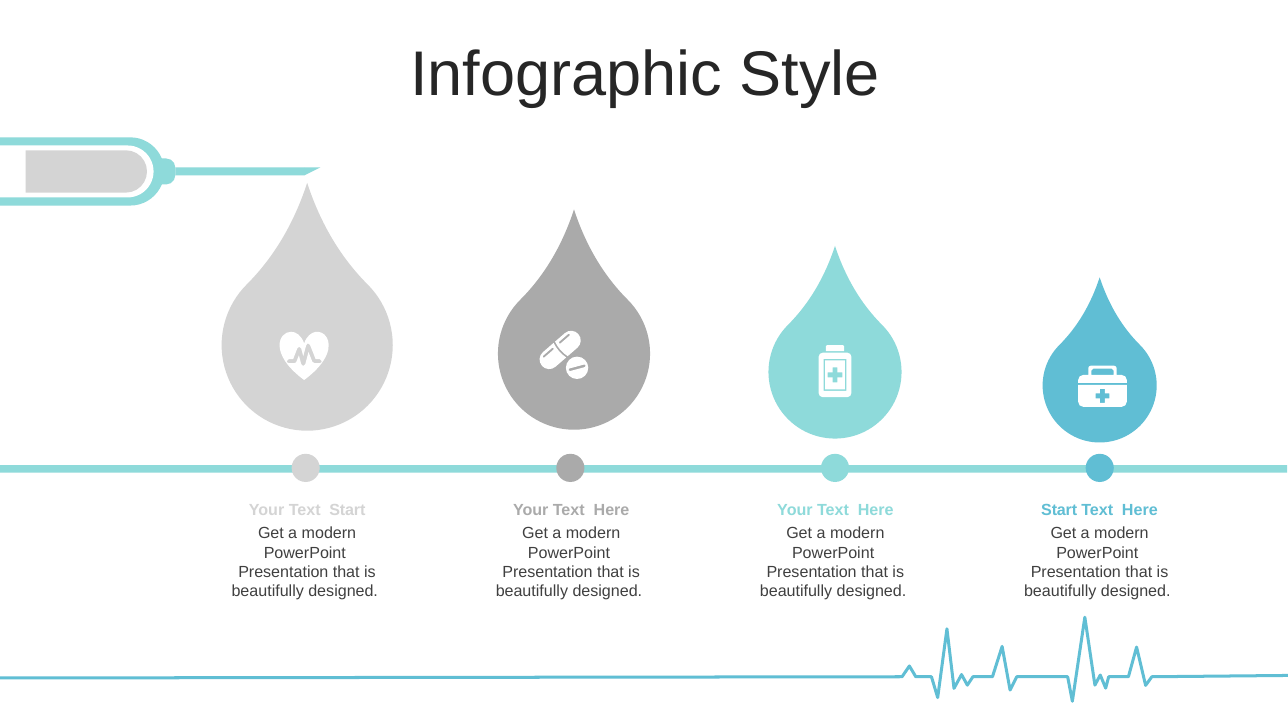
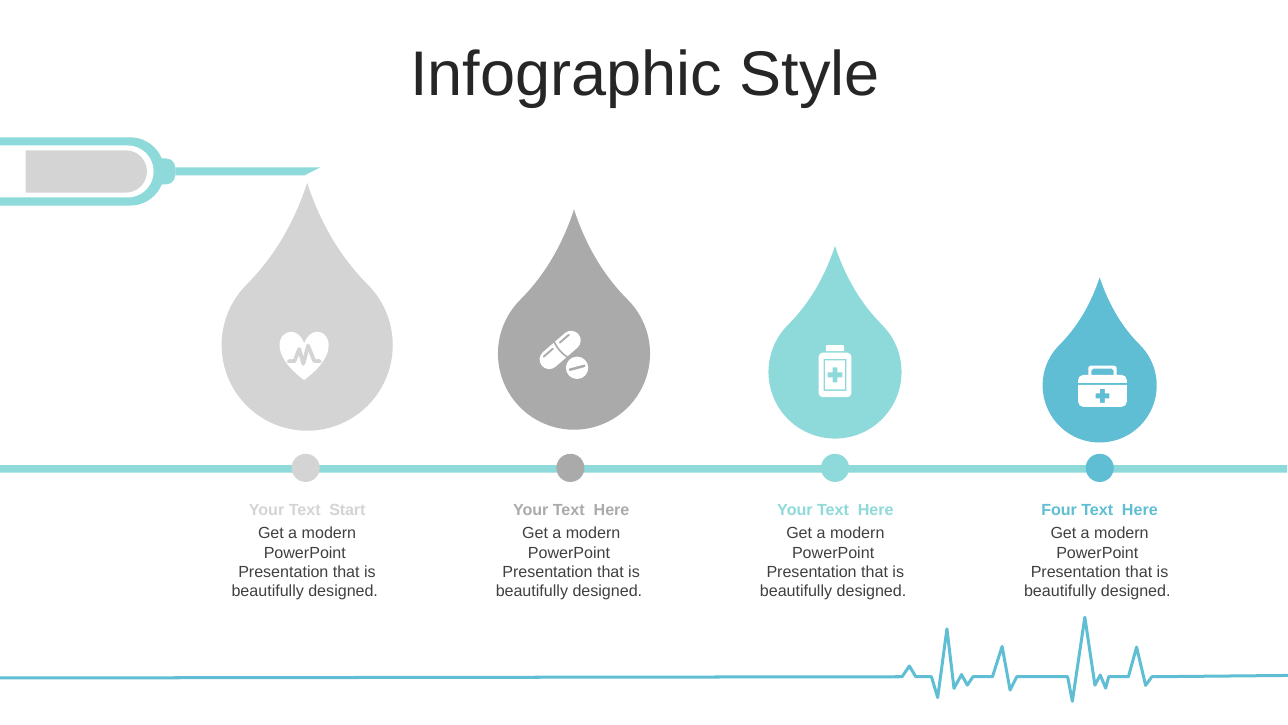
Start: Start -> Four (1059, 510)
